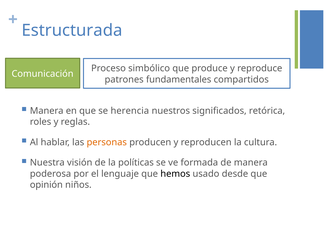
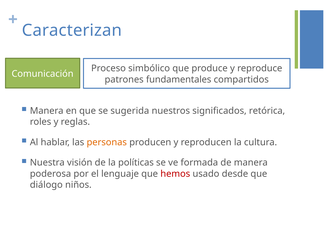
Estructurada: Estructurada -> Caracterizan (72, 31)
herencia: herencia -> sugerida (130, 111)
hemos colour: black -> red (175, 174)
opinión: opinión -> diálogo (46, 185)
